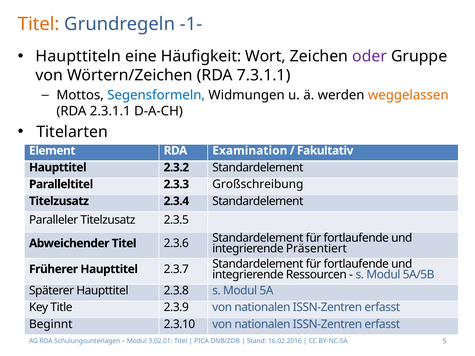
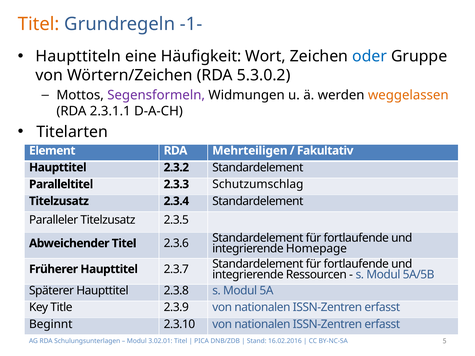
oder colour: purple -> blue (370, 56)
7.3.1.1: 7.3.1.1 -> 5.3.0.2 (264, 75)
Segensformeln colour: blue -> purple (156, 95)
Examination: Examination -> Mehrteiligen (250, 151)
Großschreibung: Großschreibung -> Schutzumschlag (258, 184)
Präsentiert: Präsentiert -> Homepage (316, 249)
